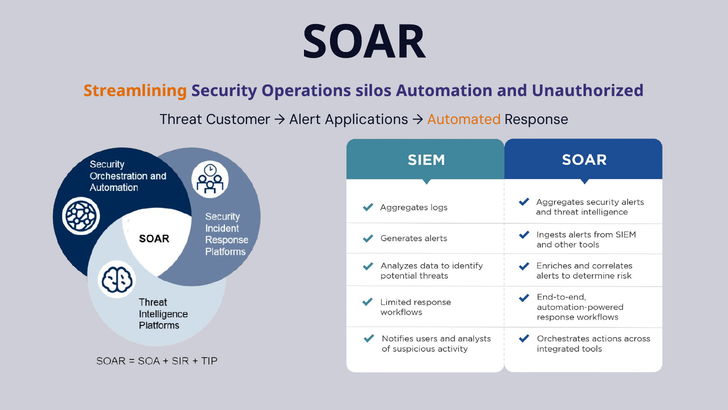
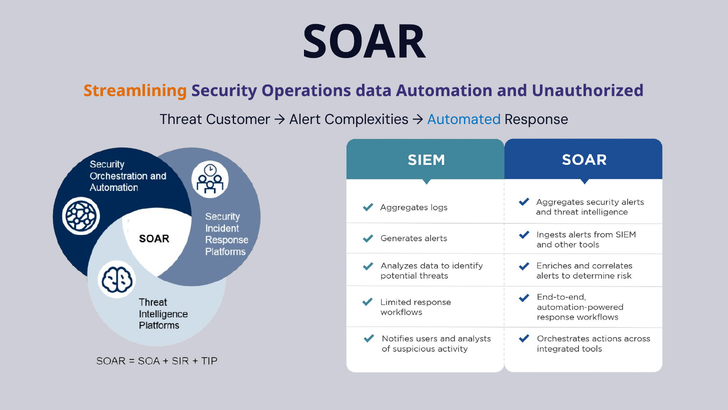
silos: silos -> data (374, 91)
Applications: Applications -> Complexities (367, 119)
Automated colour: orange -> blue (464, 119)
